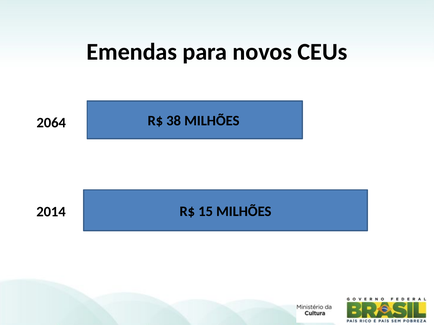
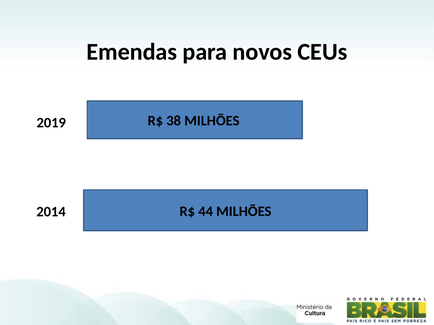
2064: 2064 -> 2019 (51, 123)
15: 15 -> 44 (206, 212)
